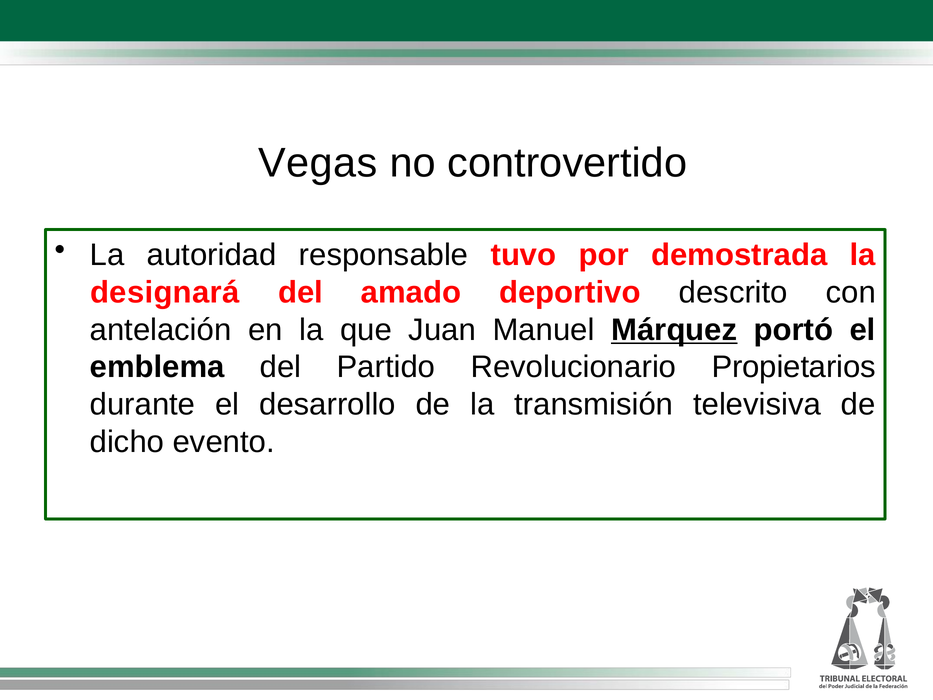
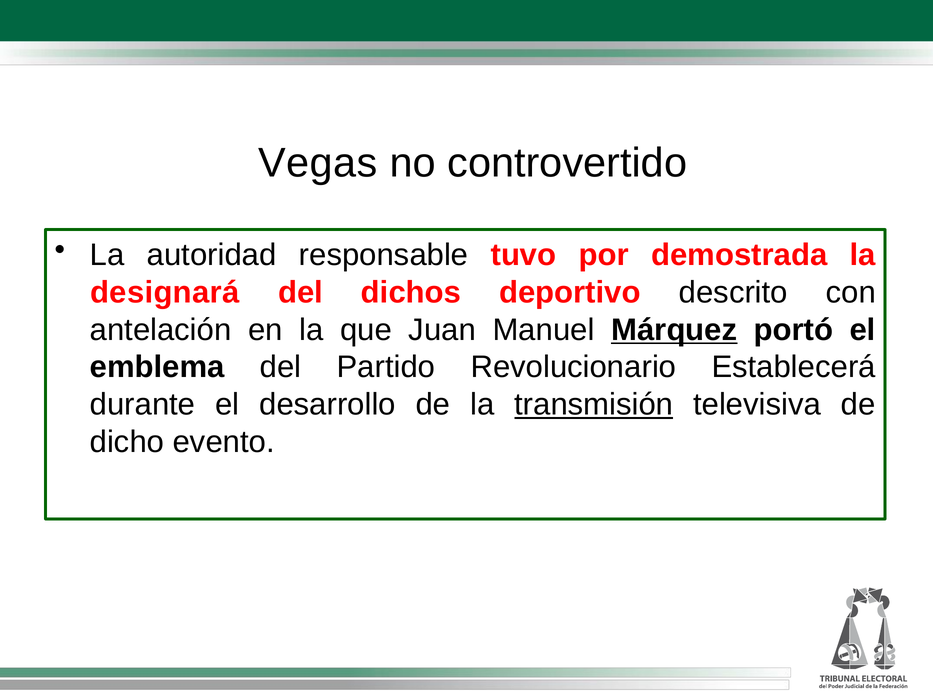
amado: amado -> dichos (411, 292)
Propietarios: Propietarios -> Establecerá (794, 367)
transmisión underline: none -> present (594, 404)
